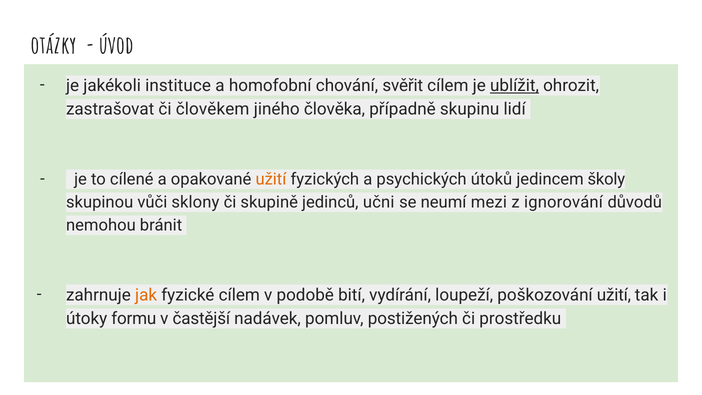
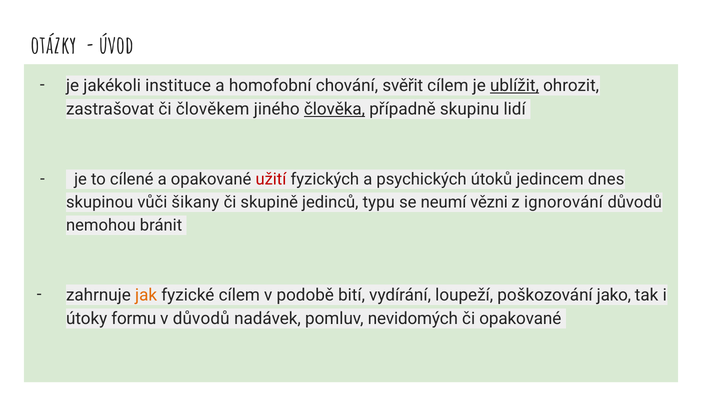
člověka underline: none -> present (334, 109)
užití colour: orange -> red (271, 179)
školy: školy -> dnes (606, 179)
sklony: sklony -> šikany (195, 202)
učni: učni -> typu (379, 202)
mezi: mezi -> vězni (489, 202)
poškozování užití: užití -> jako (614, 295)
v častější: častější -> důvodů (201, 318)
postižených: postižených -> nevidomých (413, 318)
či prostředku: prostředku -> opakované (520, 318)
